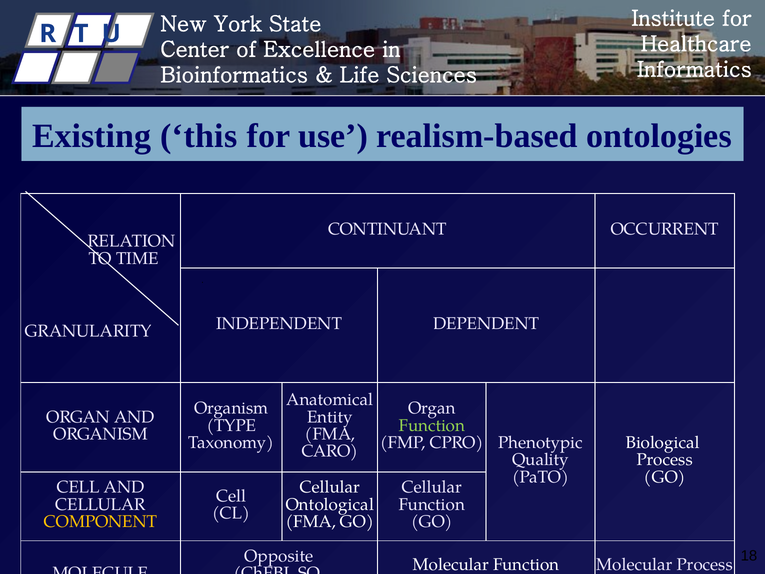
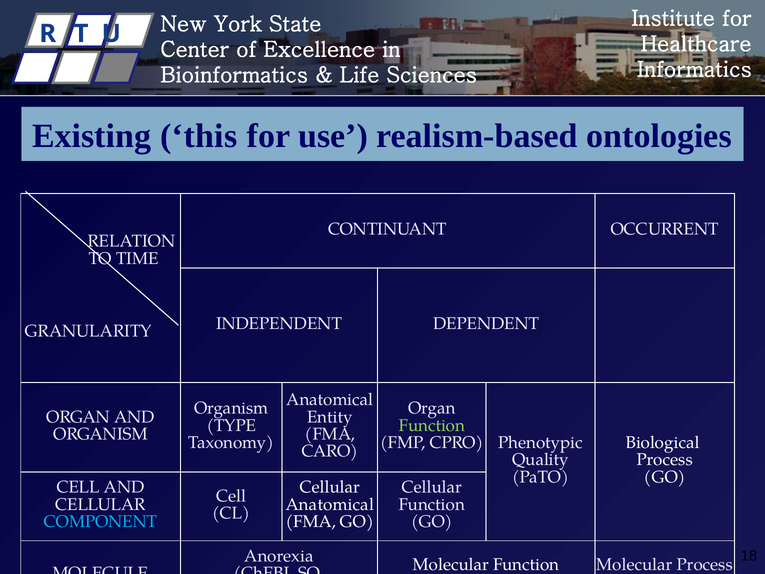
Ontological: Ontological -> Anatomical (330, 504)
COMPONENT colour: yellow -> light blue (101, 521)
Opposite: Opposite -> Anorexia (279, 556)
